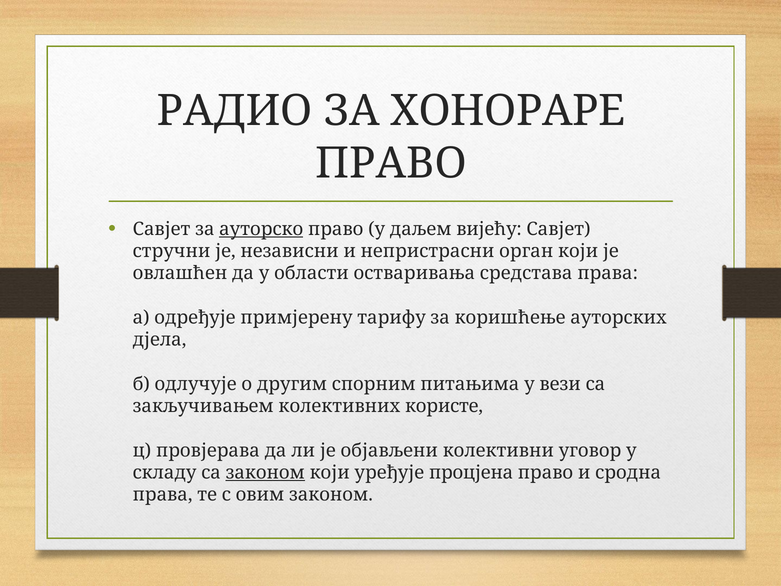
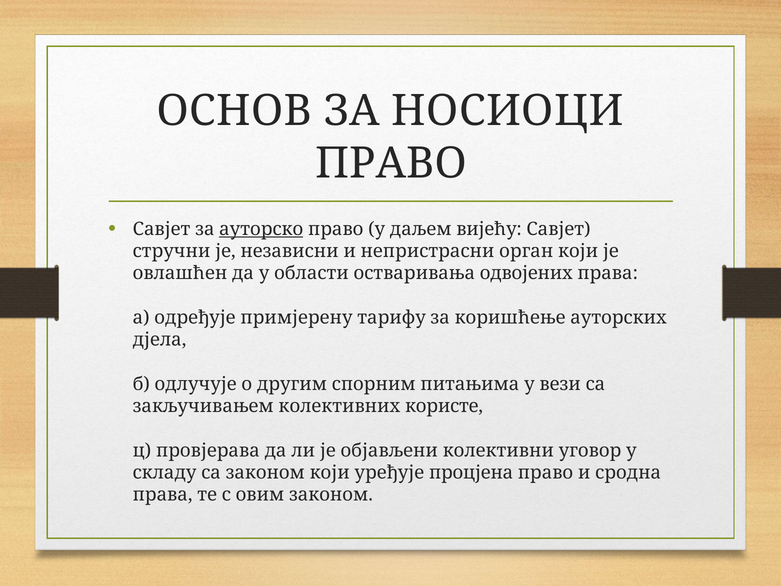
РАДИО: РАДИО -> ОСНОВ (235, 111)
ХОНОРАРЕ: ХОНОРАРЕ -> НОСИОЦИ (508, 111)
средстава: средстава -> одвојених (526, 273)
законом underline: present -> none (265, 472)
